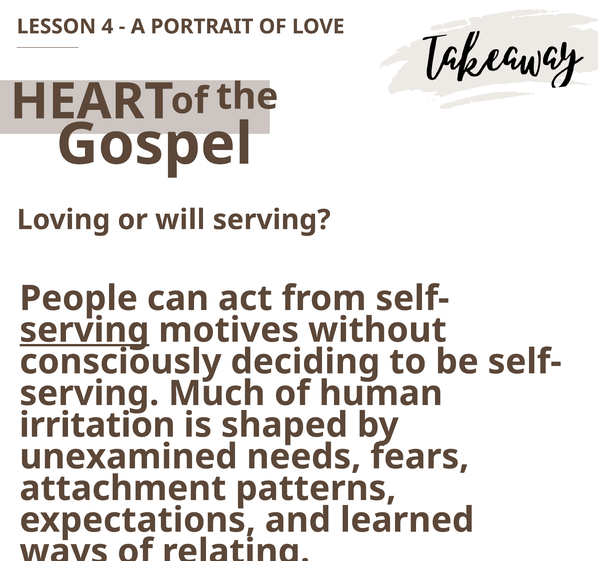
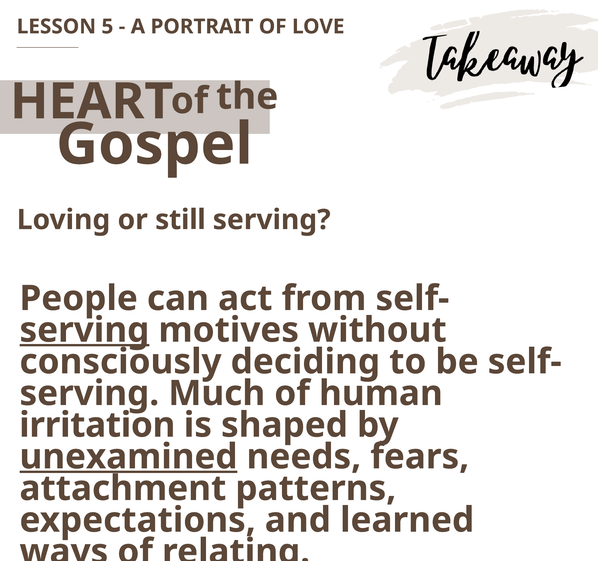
4: 4 -> 5 (107, 27)
will: will -> still (180, 220)
unexamined underline: none -> present (129, 456)
